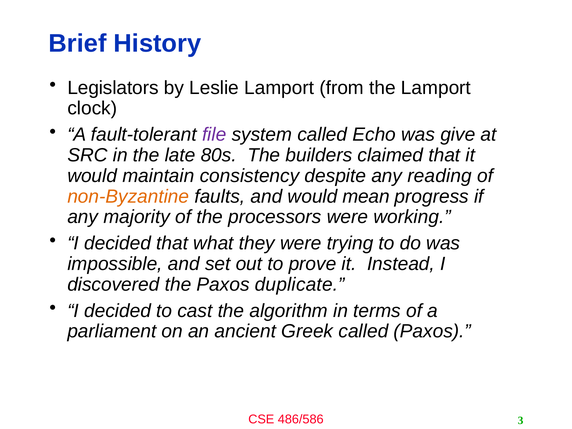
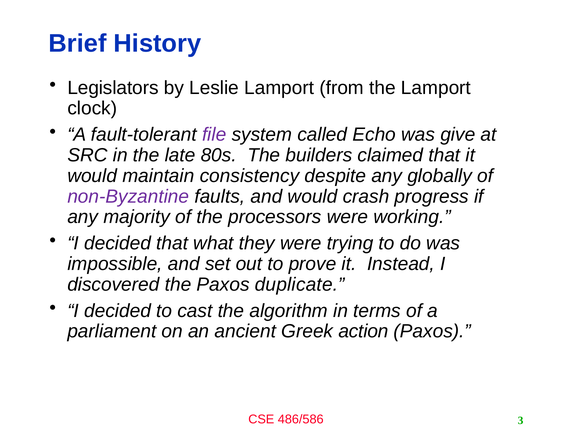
reading: reading -> globally (440, 176)
non-Byzantine colour: orange -> purple (128, 196)
mean: mean -> crash (366, 196)
Greek called: called -> action (363, 331)
